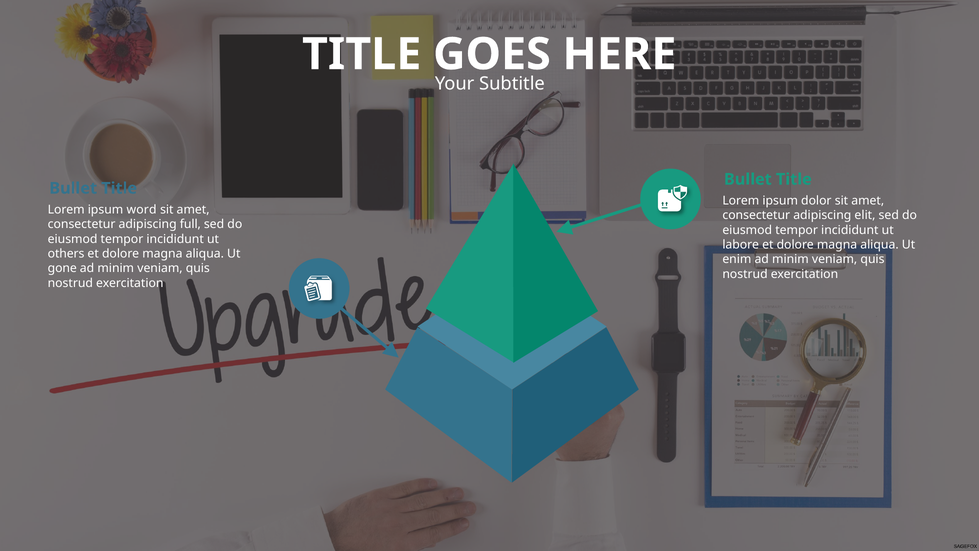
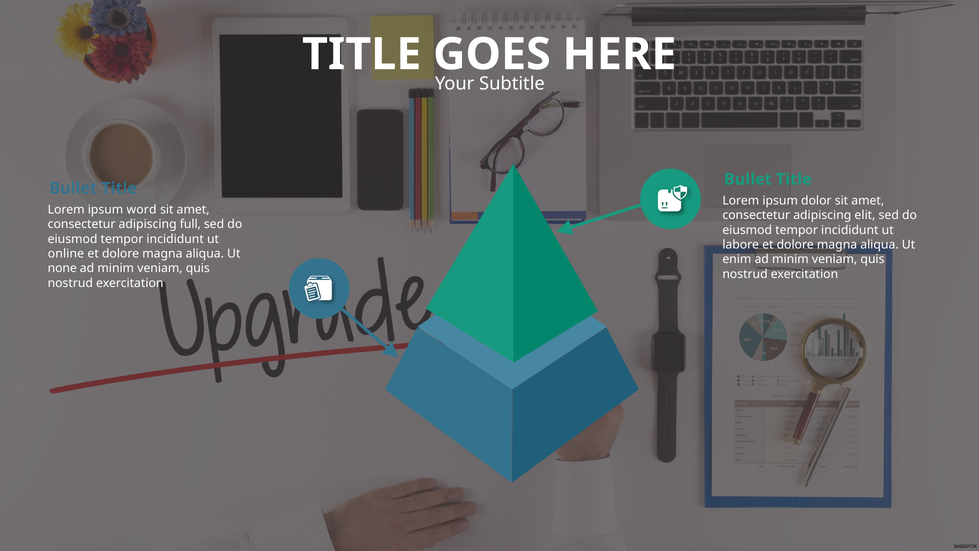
others: others -> online (66, 254)
gone: gone -> none (62, 268)
